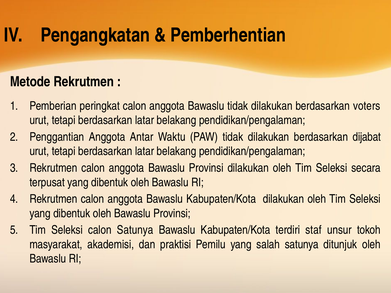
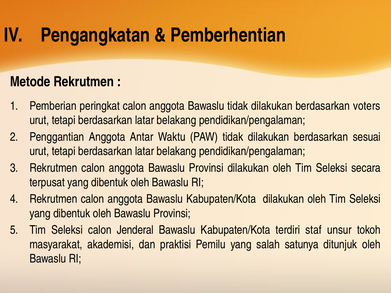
dijabat: dijabat -> sesuai (367, 137)
calon Satunya: Satunya -> Jenderal (135, 230)
